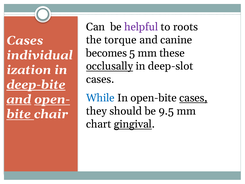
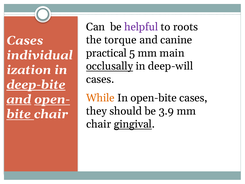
becomes: becomes -> practical (106, 53)
these: these -> main (172, 53)
deep-slot: deep-slot -> deep-will (171, 66)
While colour: blue -> orange (100, 98)
cases underline: present -> none (193, 98)
9.5: 9.5 -> 3.9 (166, 111)
chart: chart -> chair (99, 124)
